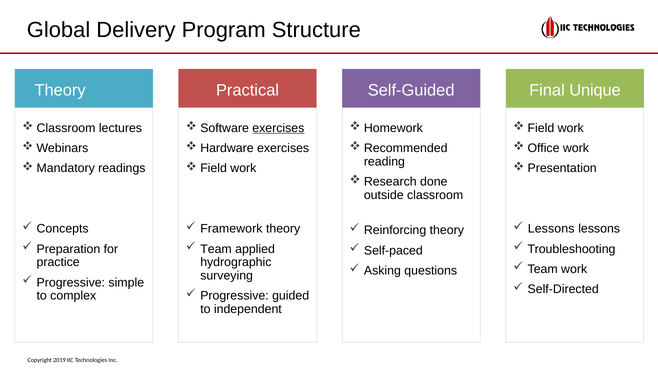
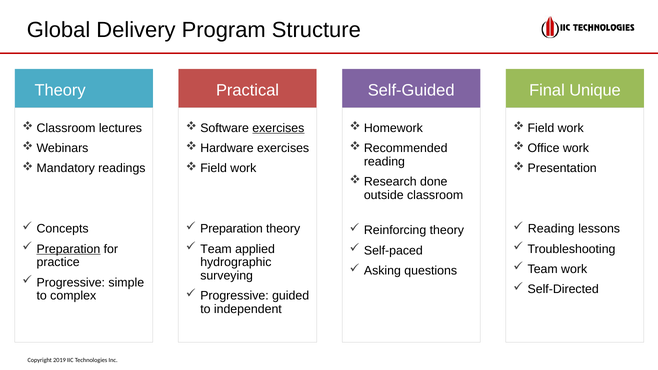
Framework: Framework -> Preparation (231, 229)
Lessons: Lessons -> Reading (551, 229)
Preparation underline: none -> present (68, 249)
